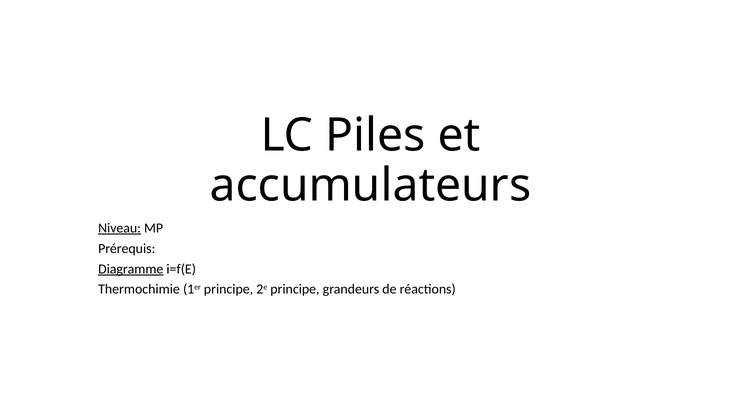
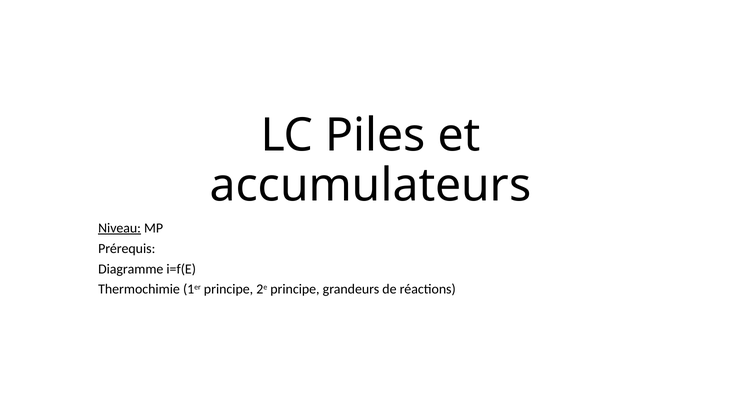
Diagramme underline: present -> none (131, 269)
